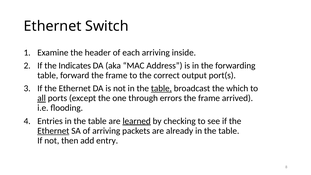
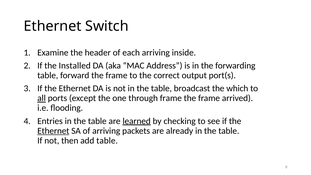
Indicates: Indicates -> Installed (75, 66)
table underline: present -> none (161, 88)
through errors: errors -> frame (171, 98)
add entry: entry -> table (107, 141)
